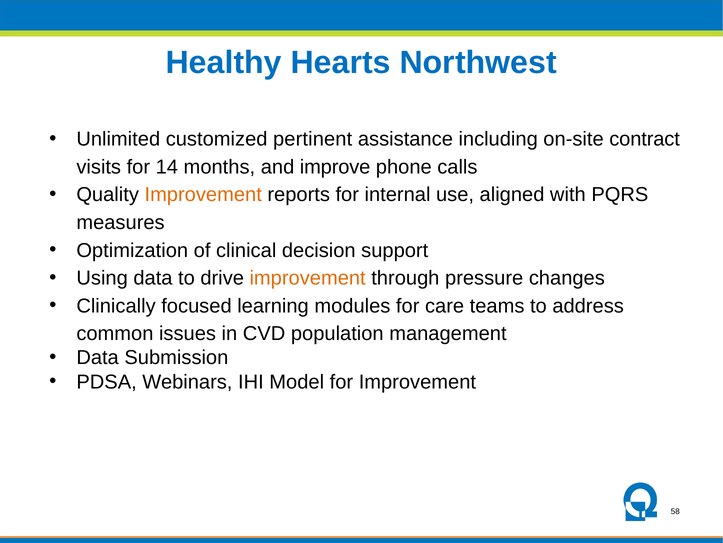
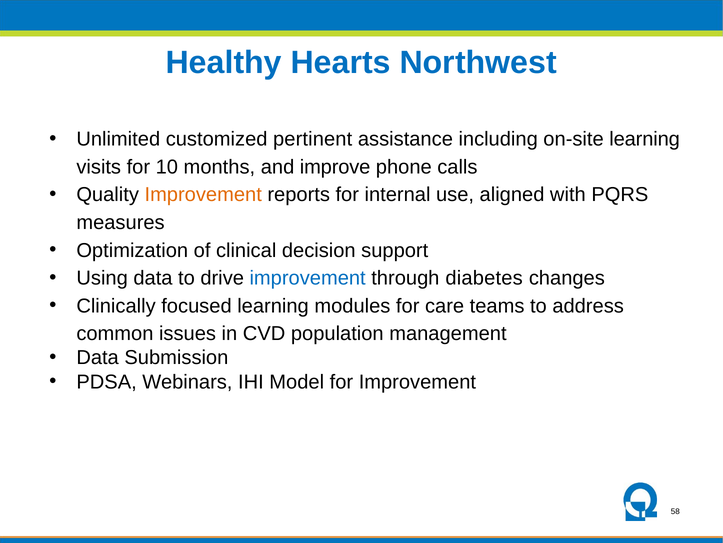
on-site contract: contract -> learning (645, 139)
14: 14 -> 10 (167, 167)
improvement colour: orange -> blue (308, 278)
pressure: pressure -> diabetes (484, 278)
